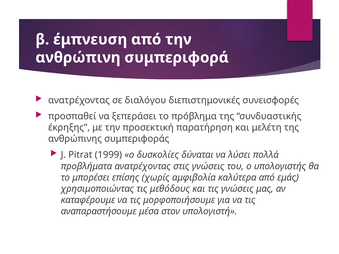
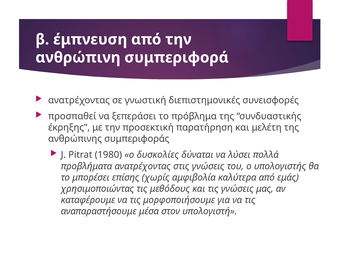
διαλόγου: διαλόγου -> γνωστική (145, 100)
1999: 1999 -> 1980 (108, 155)
